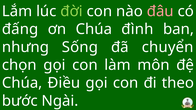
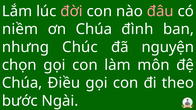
đời colour: light green -> pink (72, 11)
đấng: đấng -> niềm (20, 29)
Sống: Sống -> Chúc (80, 47)
chuyển: chuyển -> nguyện (168, 47)
